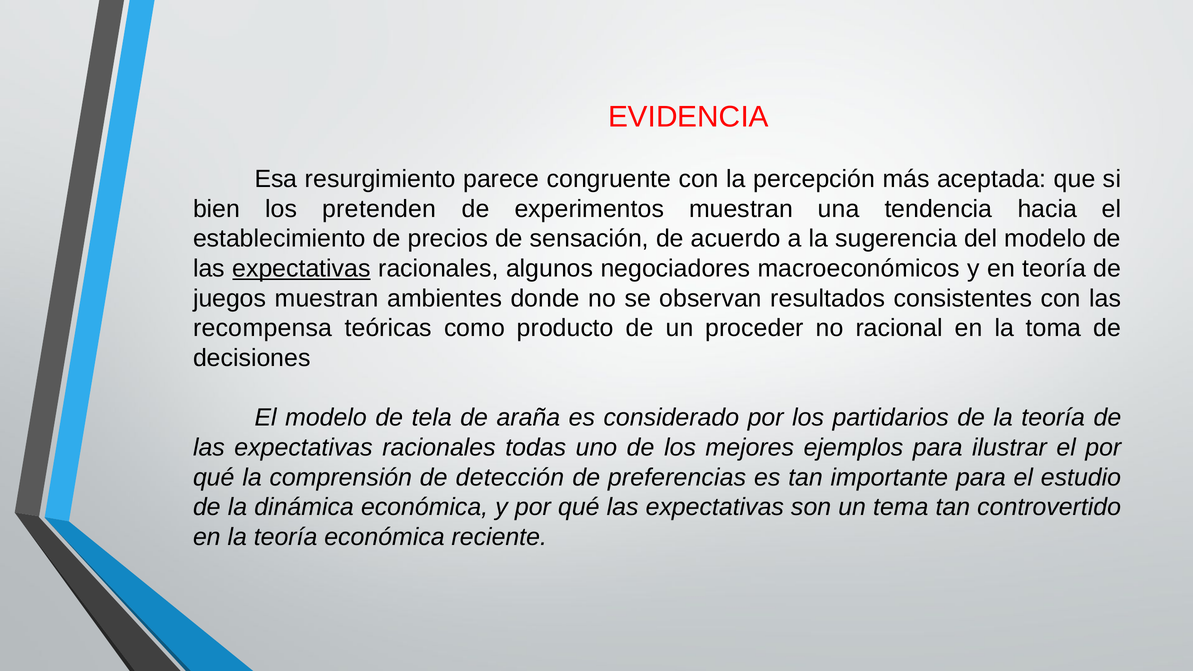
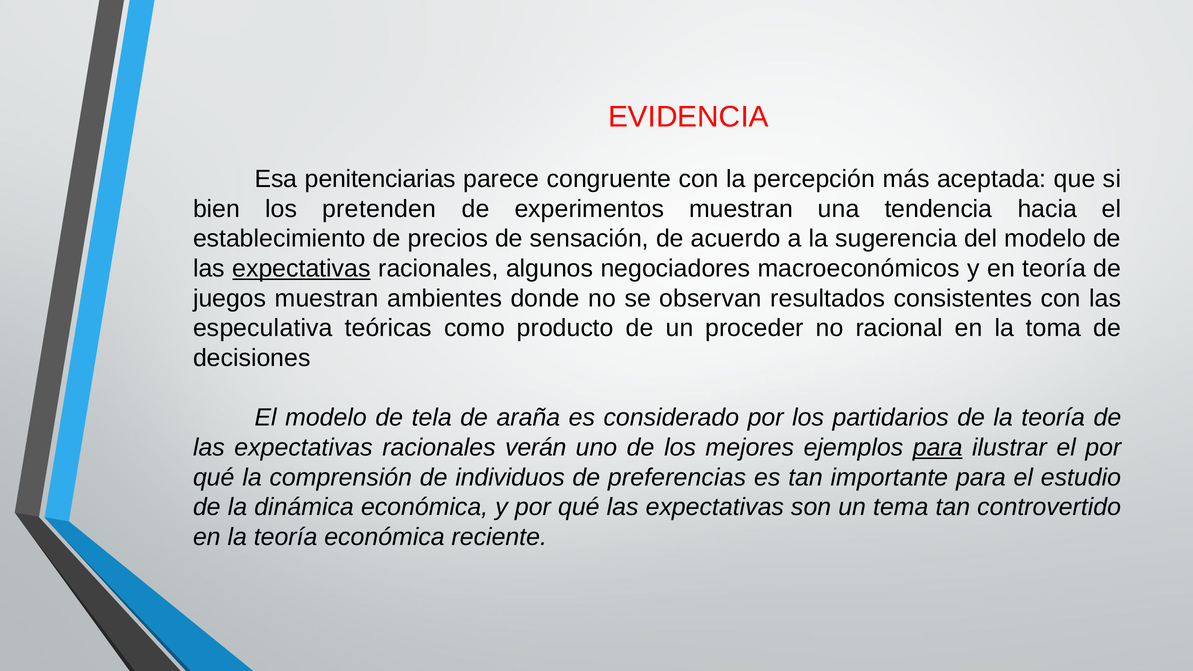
resurgimiento: resurgimiento -> penitenciarias (380, 179)
recompensa: recompensa -> especulativa (263, 328)
todas: todas -> verán (536, 448)
para underline: none -> present (938, 448)
detección: detección -> individuos (510, 477)
